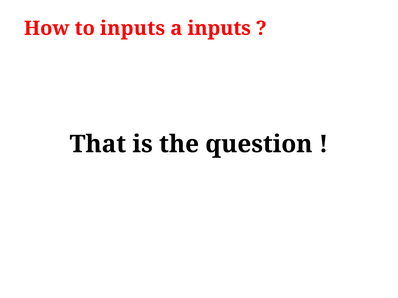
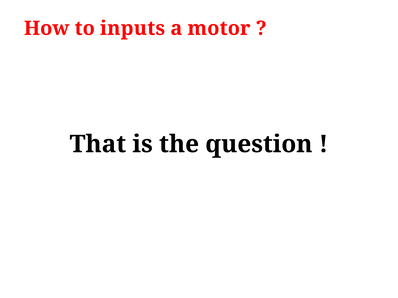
a inputs: inputs -> motor (219, 28)
